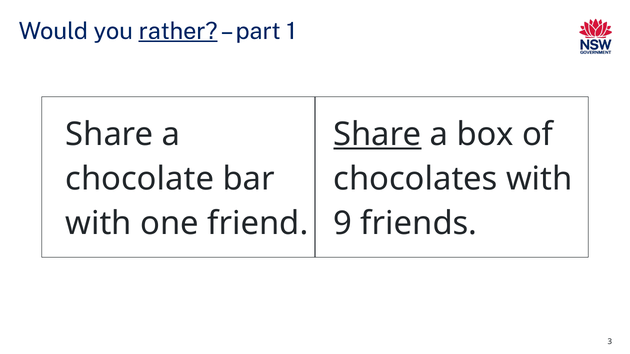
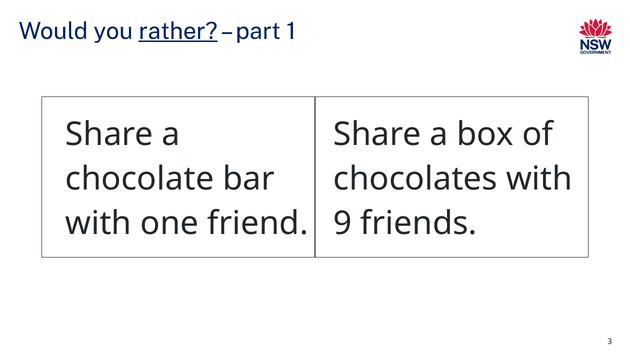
Share underline: present -> none (377, 134)
